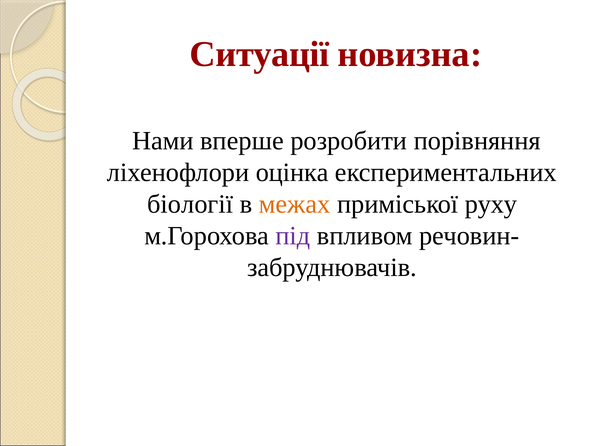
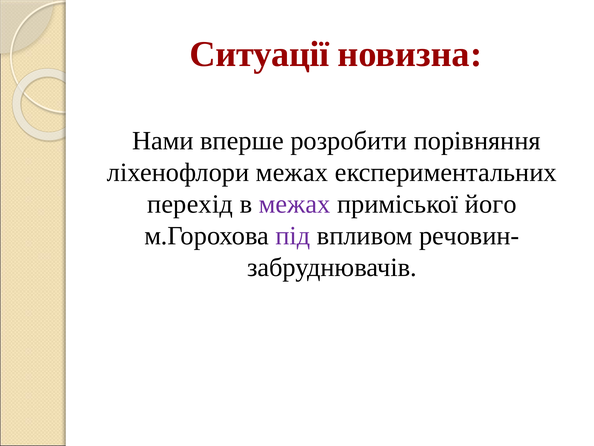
ліхенофлори оцінка: оцінка -> межах (292, 172)
біології: біології -> перехід (190, 204)
межах colour: orange -> purple (295, 204)
руху: руху -> його (491, 204)
